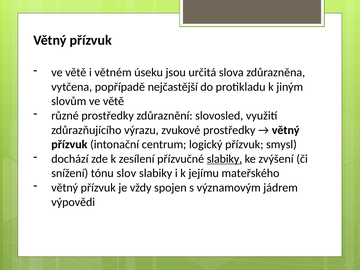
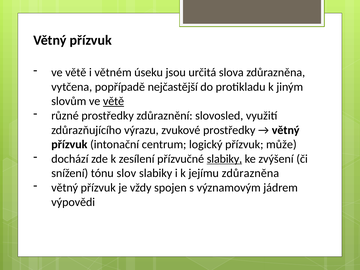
větě underline: none -> present (114, 101)
smysl: smysl -> může (281, 144)
jejímu mateřského: mateřského -> zdůrazněna (250, 173)
